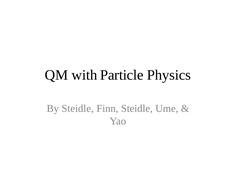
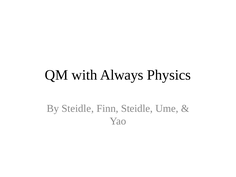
Particle: Particle -> Always (122, 75)
